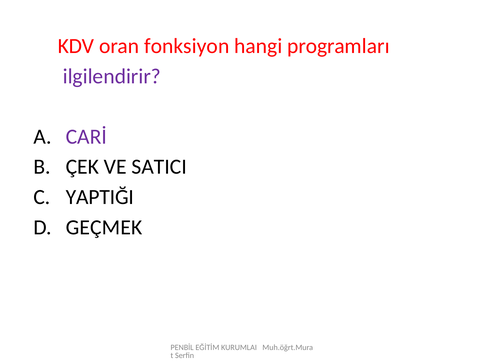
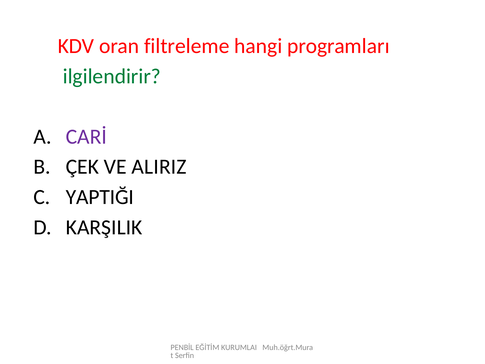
fonksiyon: fonksiyon -> filtreleme (187, 46)
ilgilendirir colour: purple -> green (112, 76)
SATICI: SATICI -> ALIRIZ (159, 167)
GEÇMEK: GEÇMEK -> KARŞILIK (104, 227)
